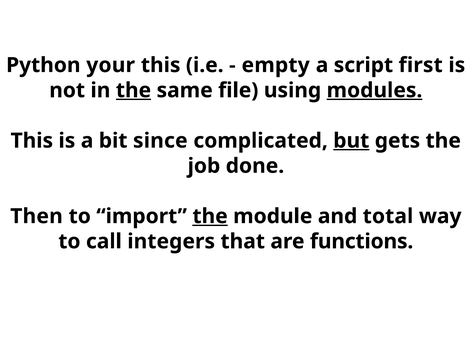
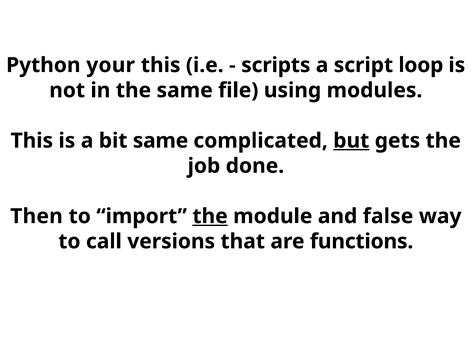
empty: empty -> scripts (276, 65)
first: first -> loop (421, 65)
the underline: present -> none (133, 90)
modules underline: present -> none (374, 90)
bit since: since -> same (161, 141)
total: total -> false (388, 216)
integers: integers -> versions (171, 241)
